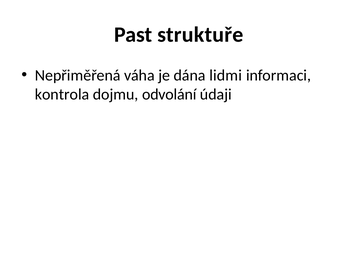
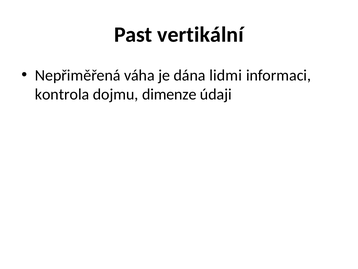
struktuře: struktuře -> vertikální (200, 35)
odvolání: odvolání -> dimenze (169, 94)
